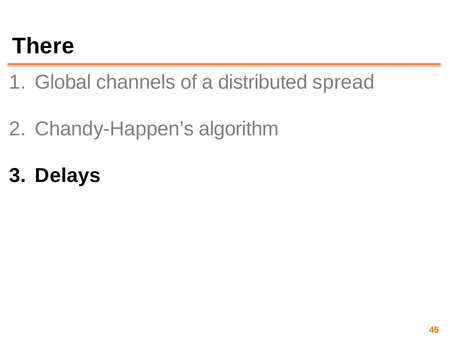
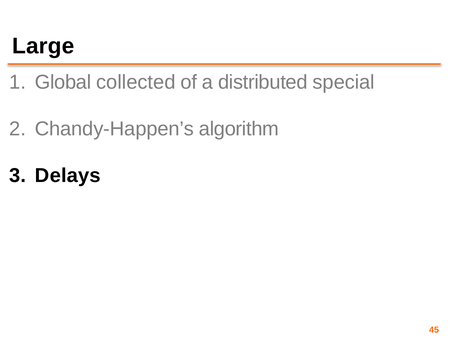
There: There -> Large (43, 46)
channels: channels -> collected (136, 82)
spread: spread -> special (344, 82)
